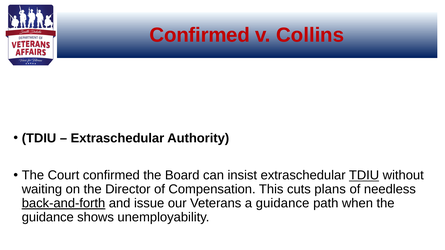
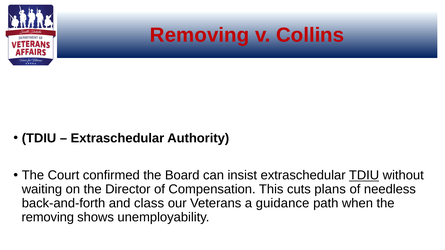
Confirmed: Confirmed -> Removing (200, 35)
back-and-forth underline: present -> none (64, 204)
issue: issue -> class (149, 204)
guidance: guidance -> removing (48, 218)
